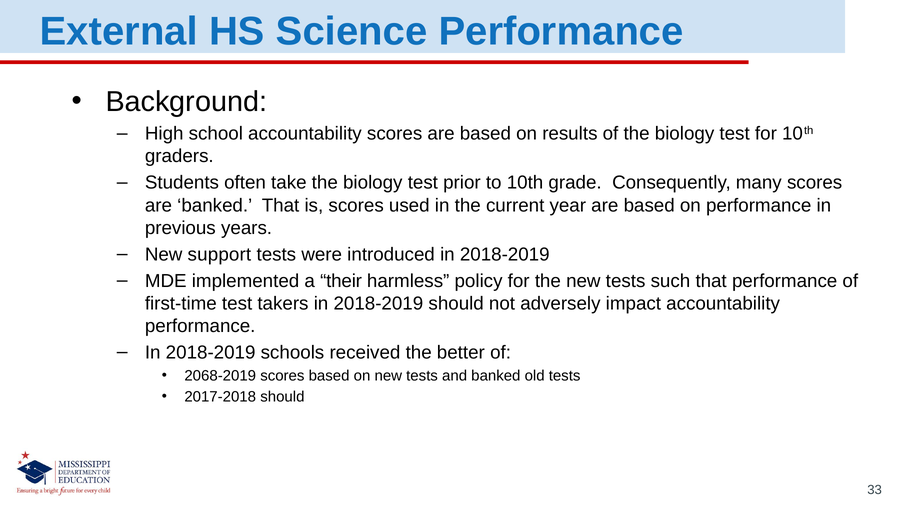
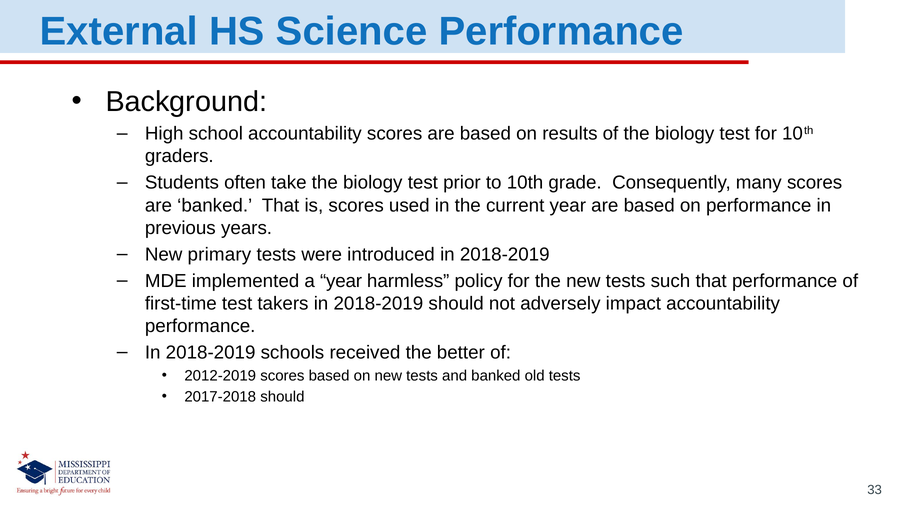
support: support -> primary (219, 255)
a their: their -> year (341, 281)
2068-2019: 2068-2019 -> 2012-2019 (220, 376)
